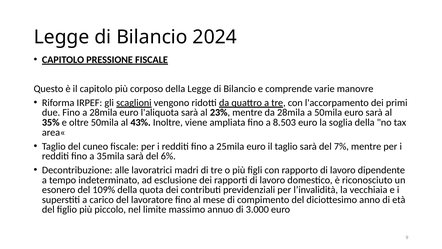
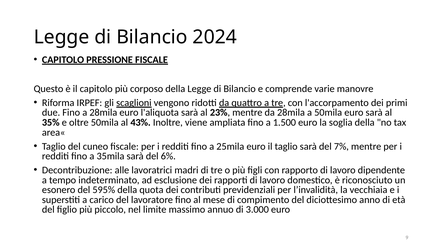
8.503: 8.503 -> 1.500 (284, 122)
109%: 109% -> 595% (104, 190)
